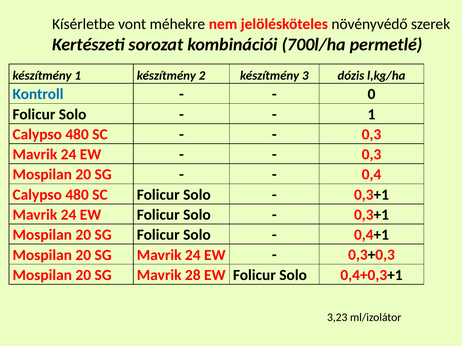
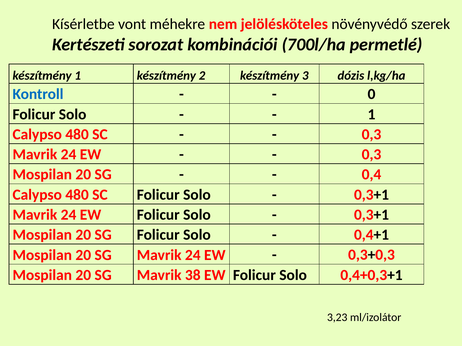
28: 28 -> 38 (193, 275)
